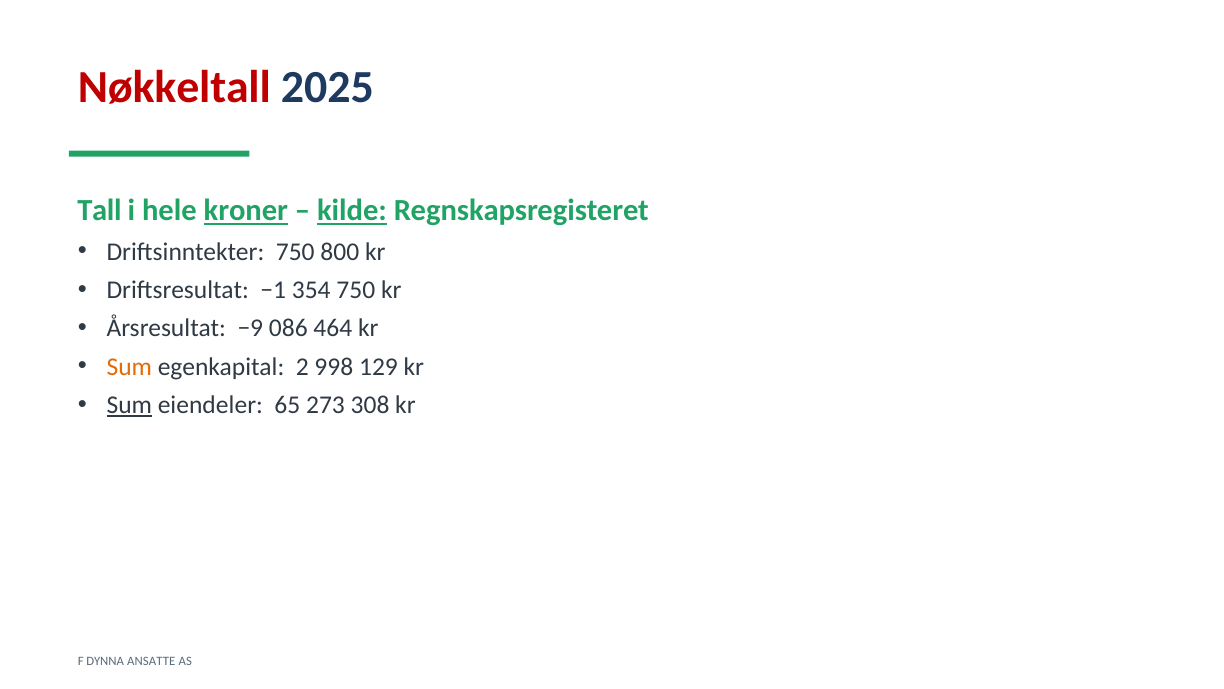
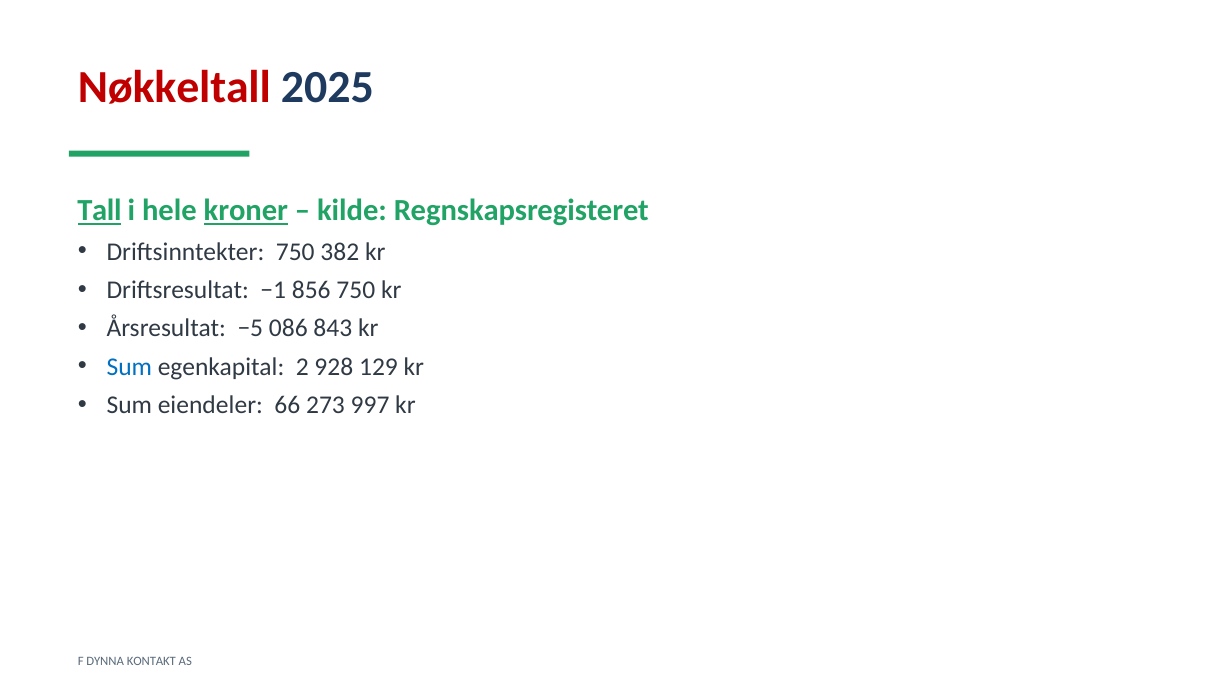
Tall underline: none -> present (99, 211)
kilde underline: present -> none (352, 211)
800: 800 -> 382 (340, 252)
354: 354 -> 856 (311, 290)
−9: −9 -> −5 (250, 328)
464: 464 -> 843 (333, 328)
Sum colour: orange -> blue (129, 367)
998: 998 -> 928 (334, 367)
Sum underline: present -> none (129, 405)
65: 65 -> 66 (287, 405)
308: 308 -> 997 (370, 405)
ANSATTE: ANSATTE -> KONTAKT (151, 661)
